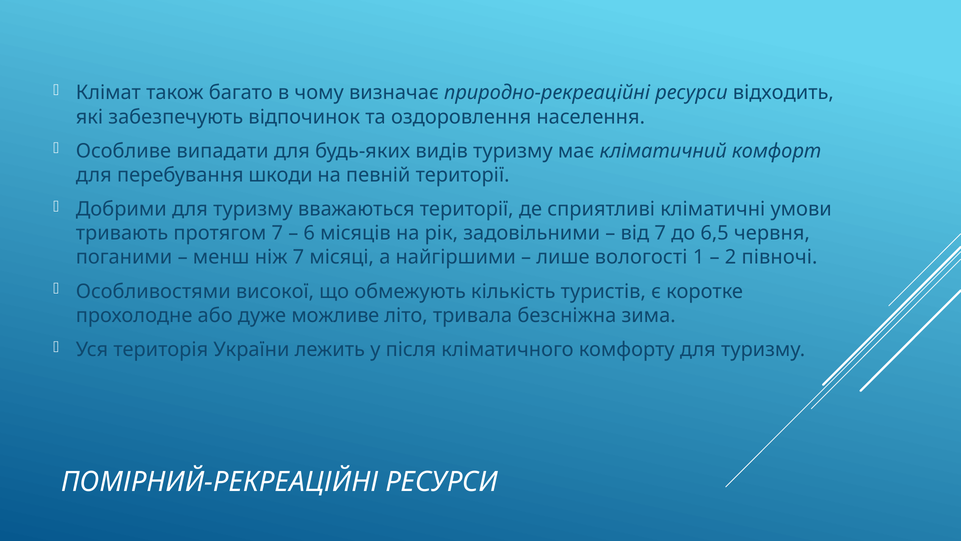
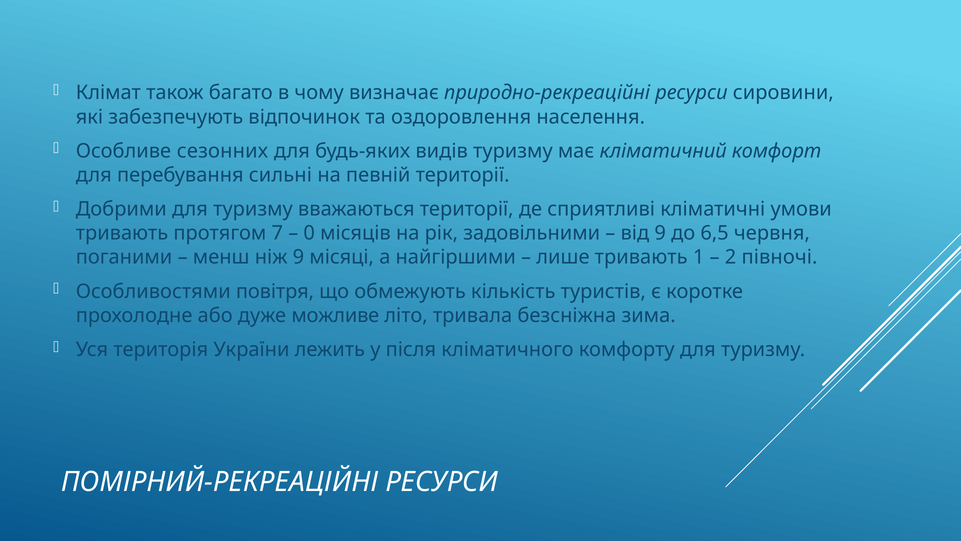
відходить: відходить -> сировини (783, 93)
випадати: випадати -> сезонних (222, 151)
шкоди: шкоди -> сильні (280, 175)
6: 6 -> 0 (309, 233)
від 7: 7 -> 9 (660, 233)
ніж 7: 7 -> 9 (298, 257)
лише вологості: вологості -> тривають (641, 257)
високої: високої -> повітря (275, 291)
